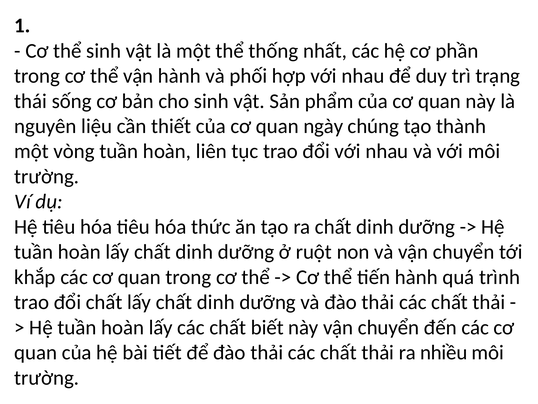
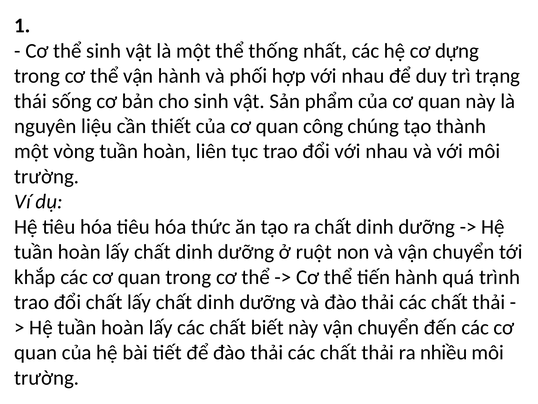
phần: phần -> dựng (457, 51)
ngày: ngày -> công (323, 126)
